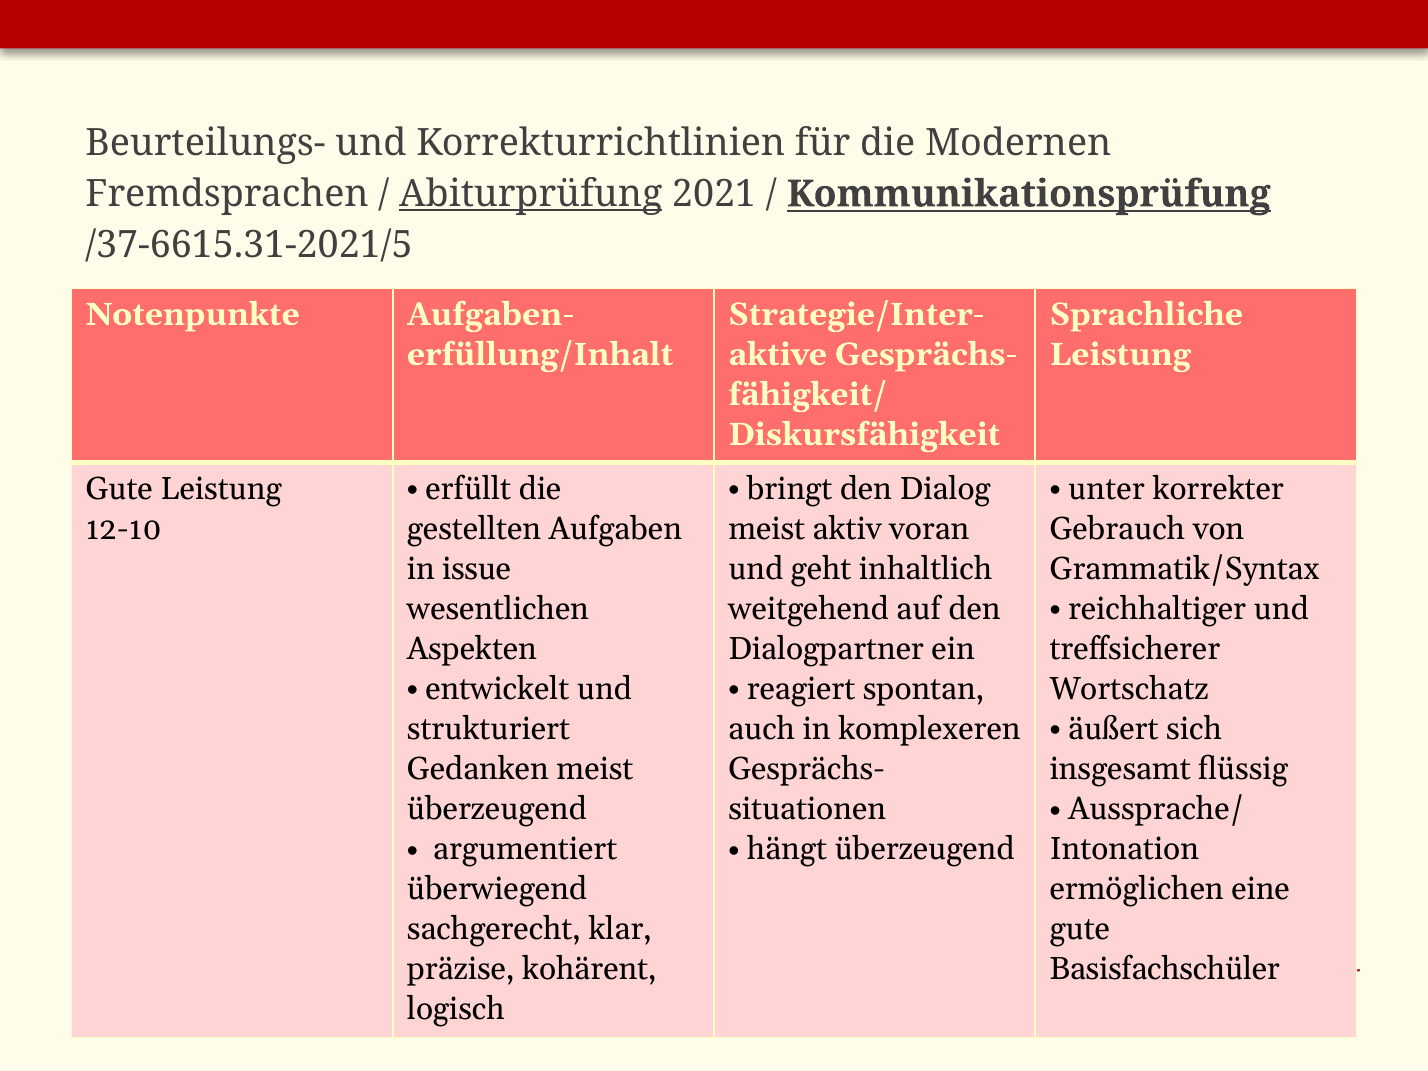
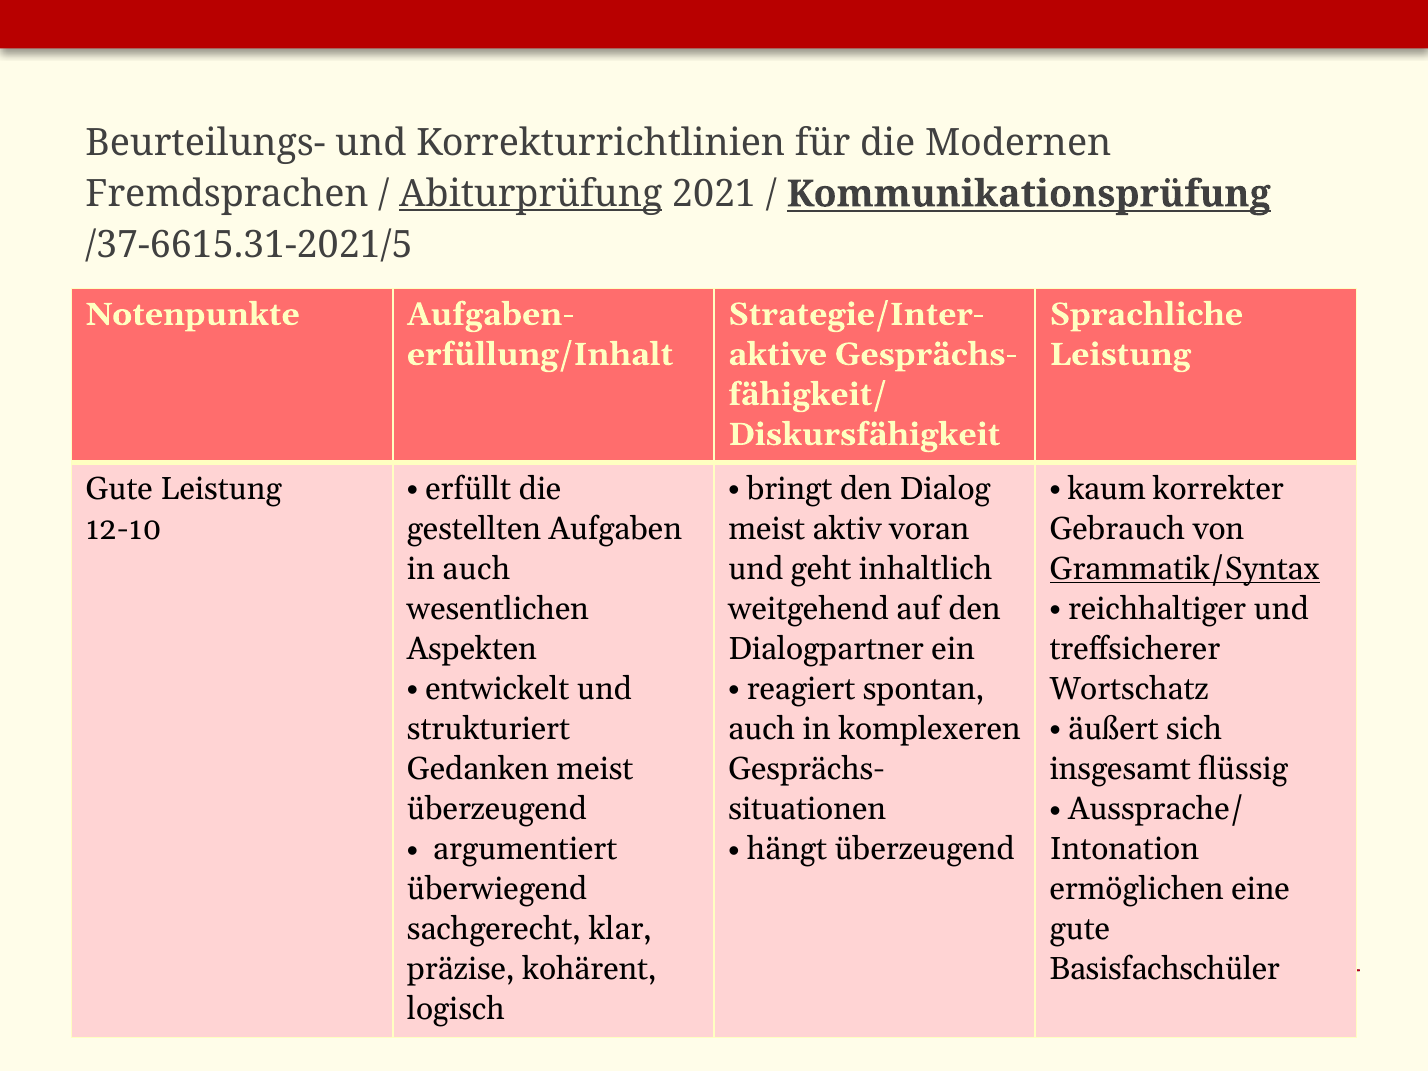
unter: unter -> kaum (1107, 489)
in issue: issue -> auch (476, 569)
Grammatik/Syntax underline: none -> present (1185, 569)
